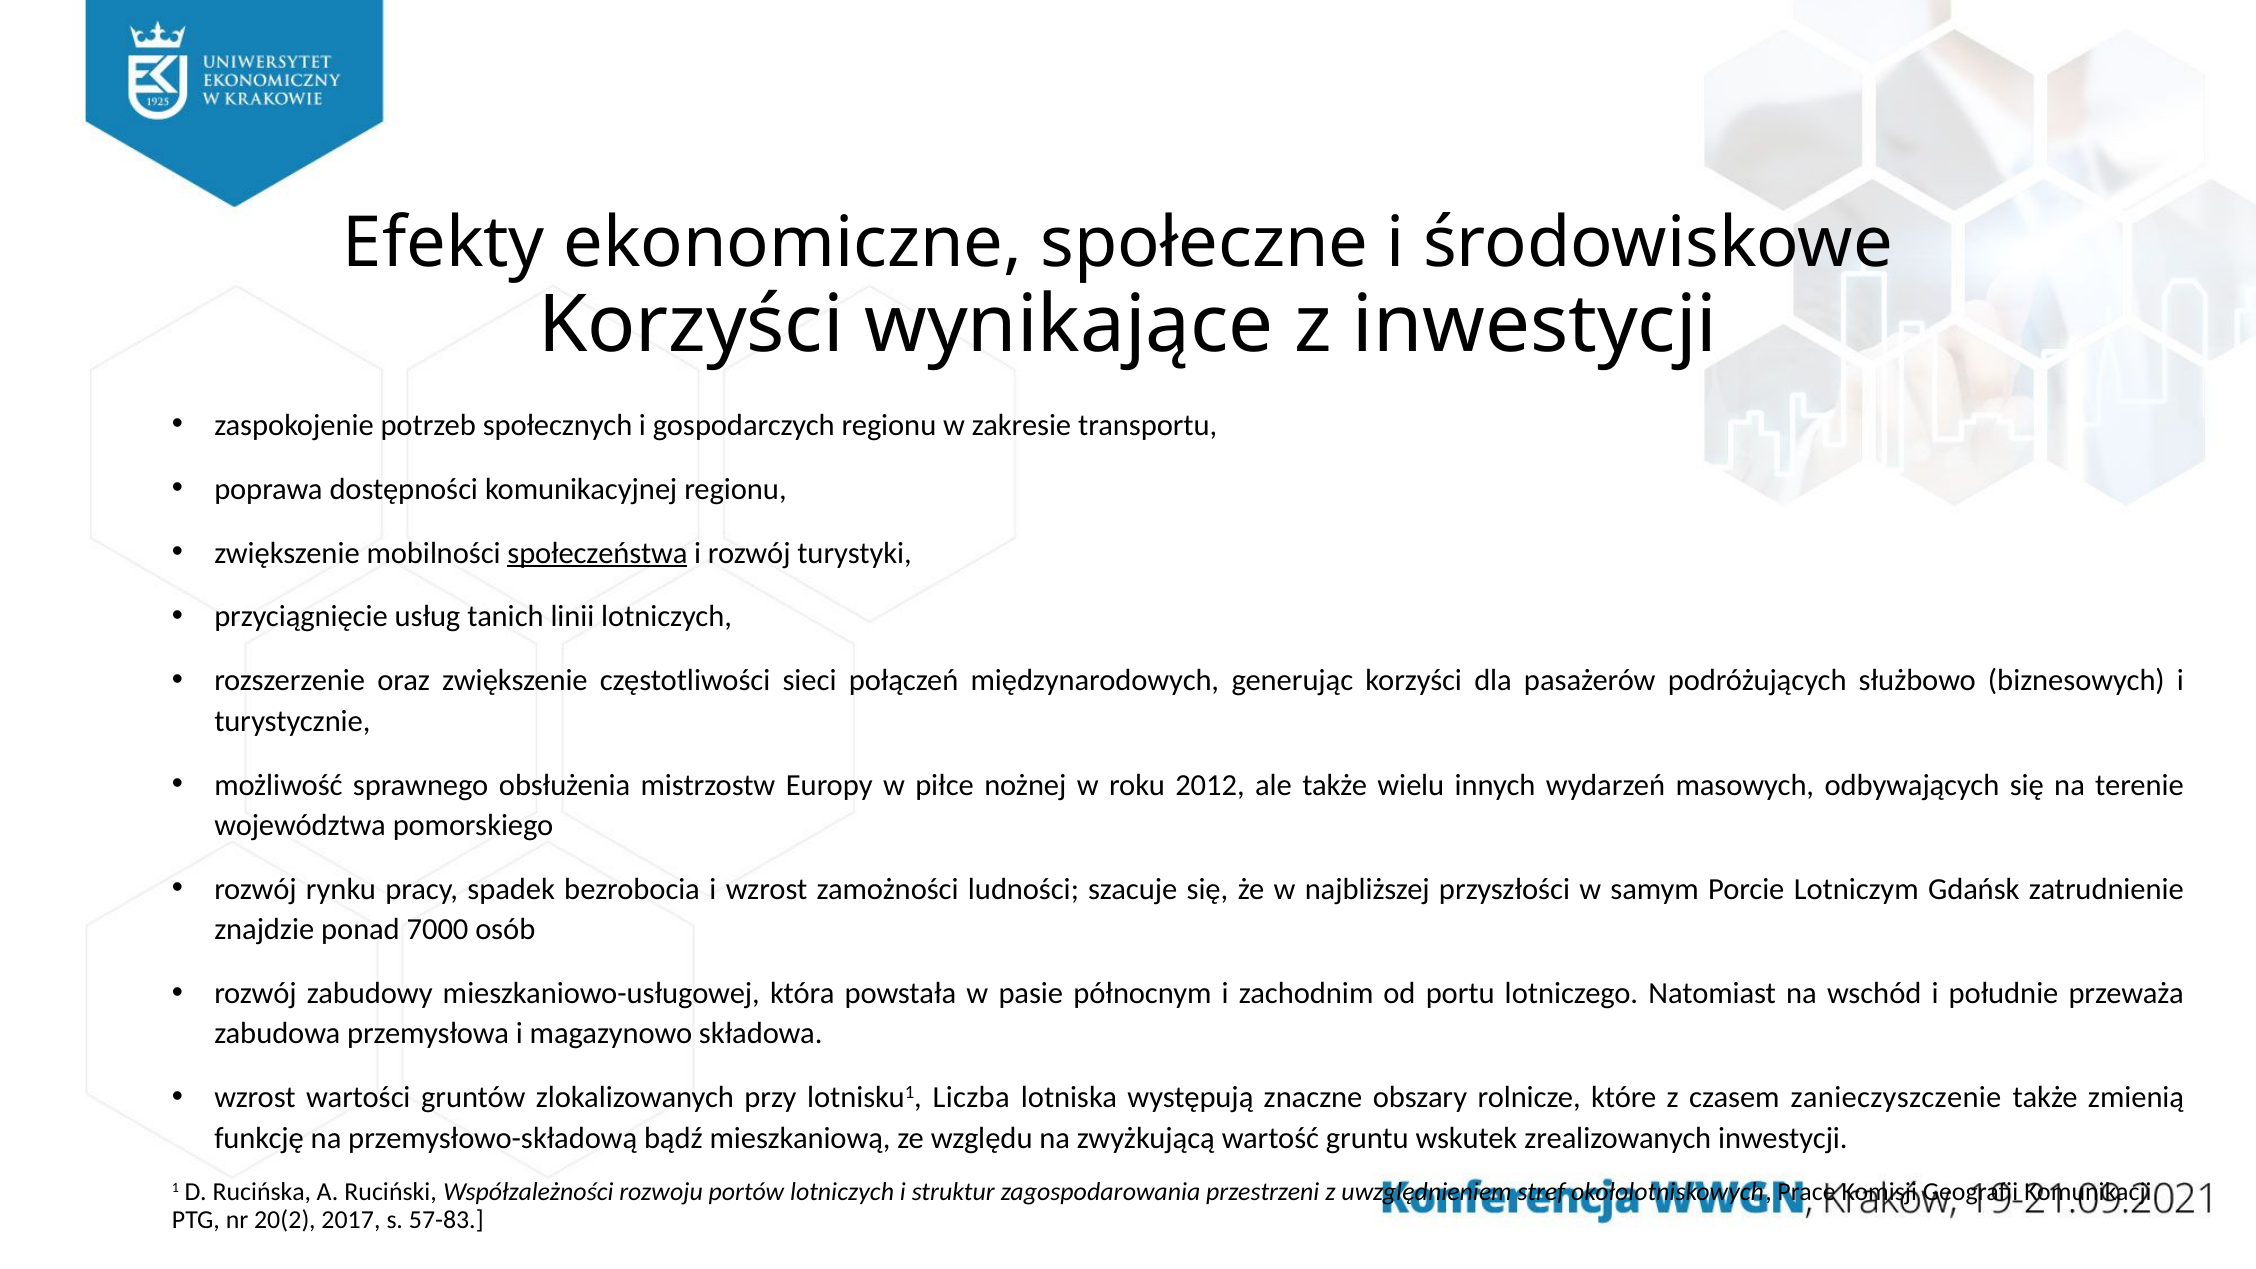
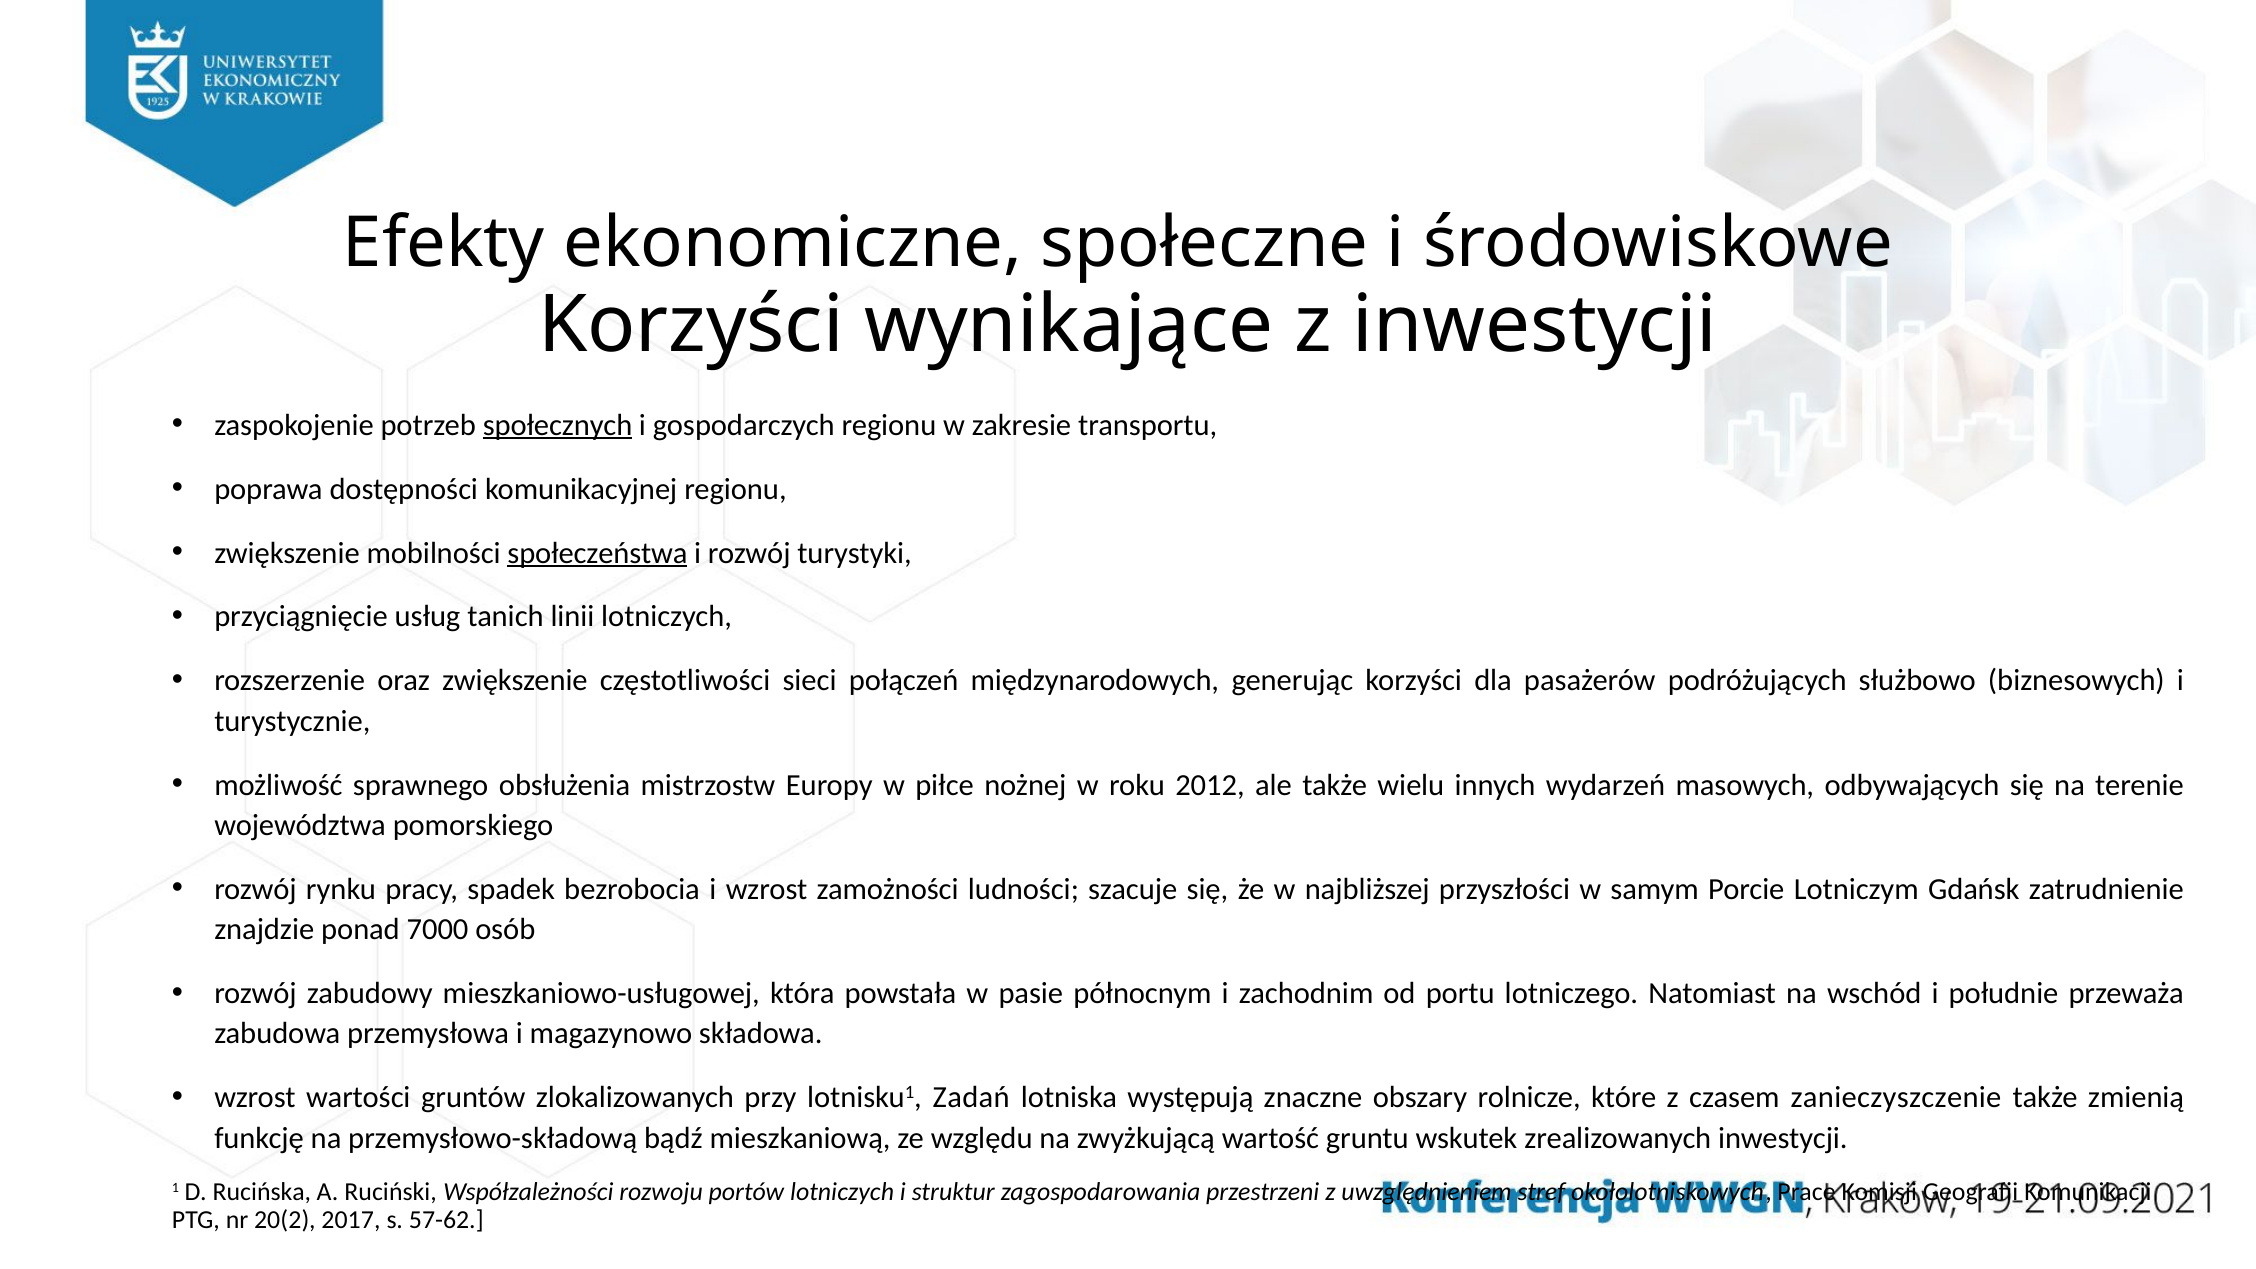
społecznych underline: none -> present (558, 425)
Liczba: Liczba -> Zadań (971, 1098)
57-83: 57-83 -> 57-62 (446, 1220)
